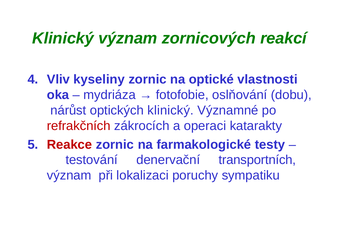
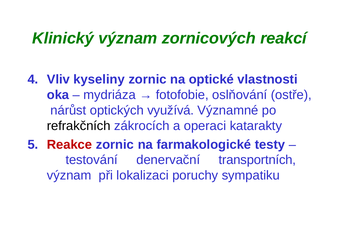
dobu: dobu -> ostře (291, 95)
optických klinický: klinický -> využívá (171, 111)
refrakčních colour: red -> black (79, 126)
